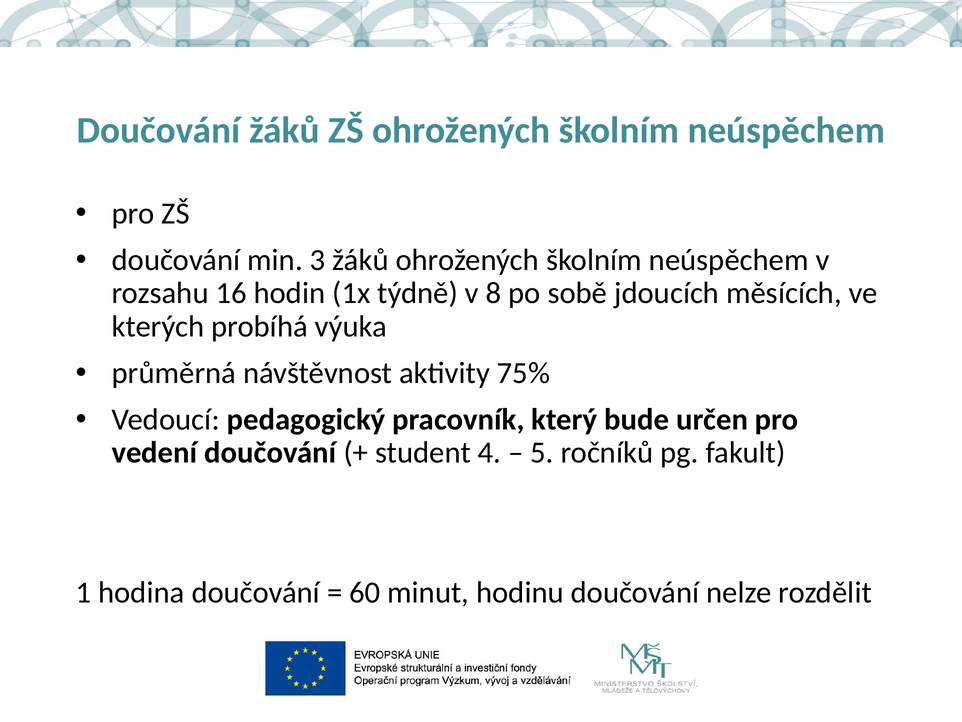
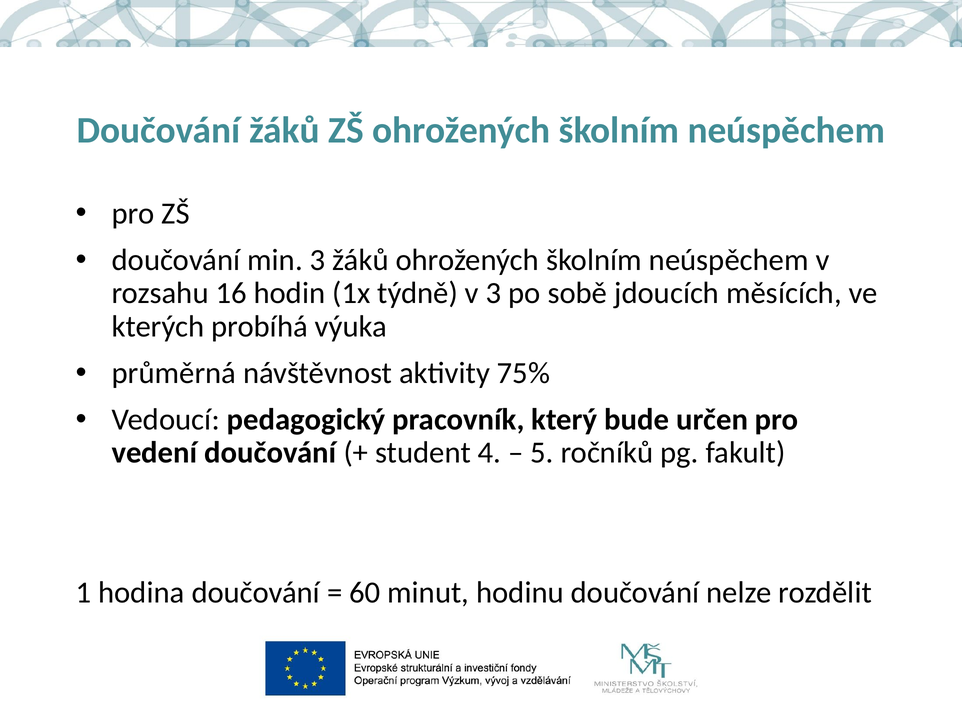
v 8: 8 -> 3 (494, 293)
